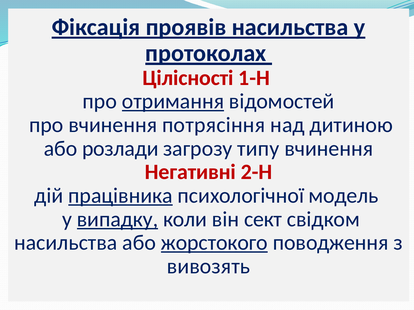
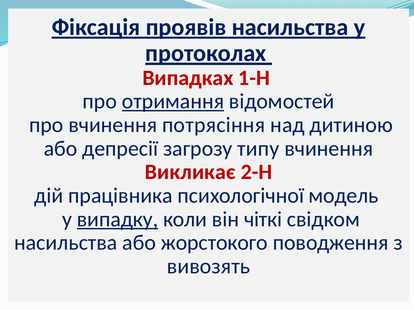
Цілісності: Цілісності -> Випадках (188, 78)
розлади: розлади -> депресії (120, 149)
Негативні: Негативні -> Викликає (190, 172)
працівника underline: present -> none (120, 196)
сект: сект -> чіткі (263, 220)
жорстокого underline: present -> none (214, 243)
